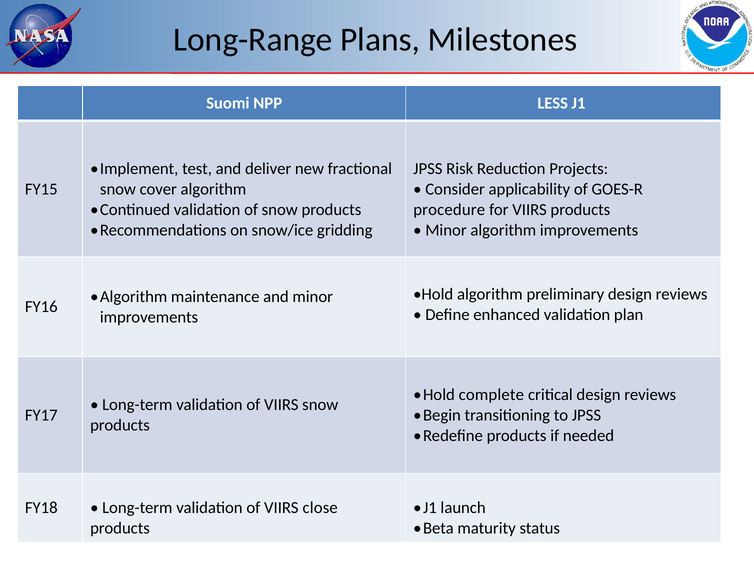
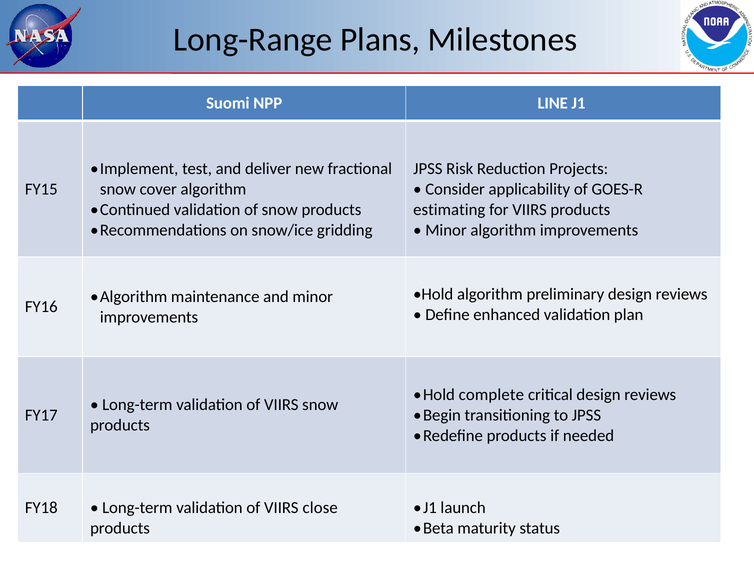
LESS: LESS -> LINE (553, 103)
procedure: procedure -> estimating (449, 209)
